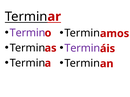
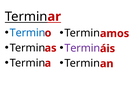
Termin colour: purple -> blue (28, 33)
